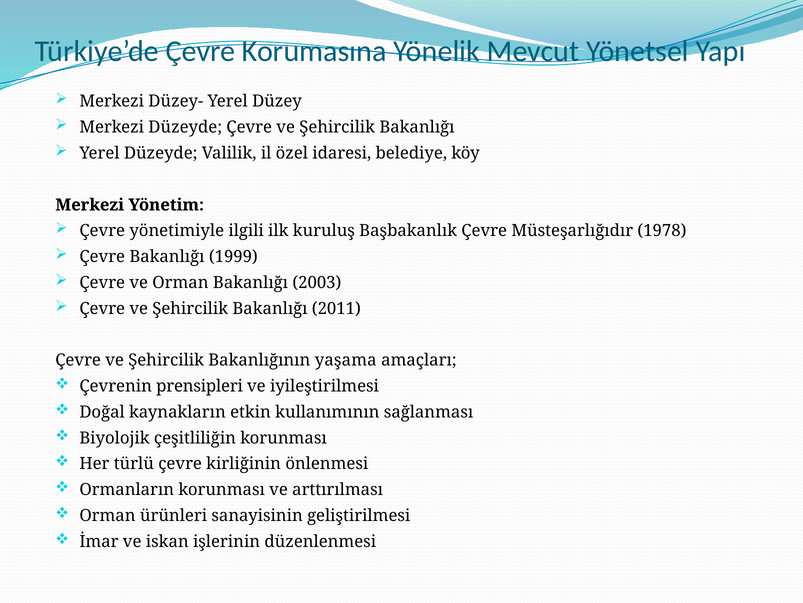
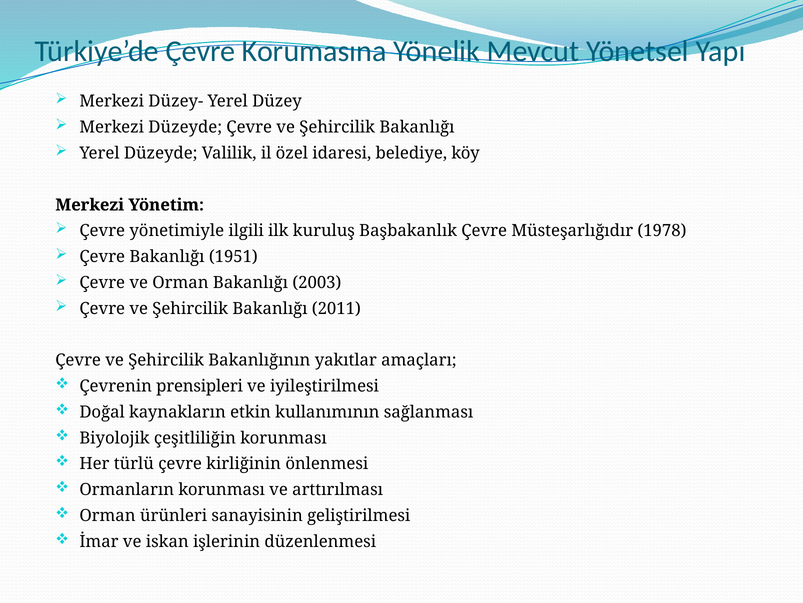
1999: 1999 -> 1951 (233, 256)
yaşama: yaşama -> yakıtlar (346, 360)
